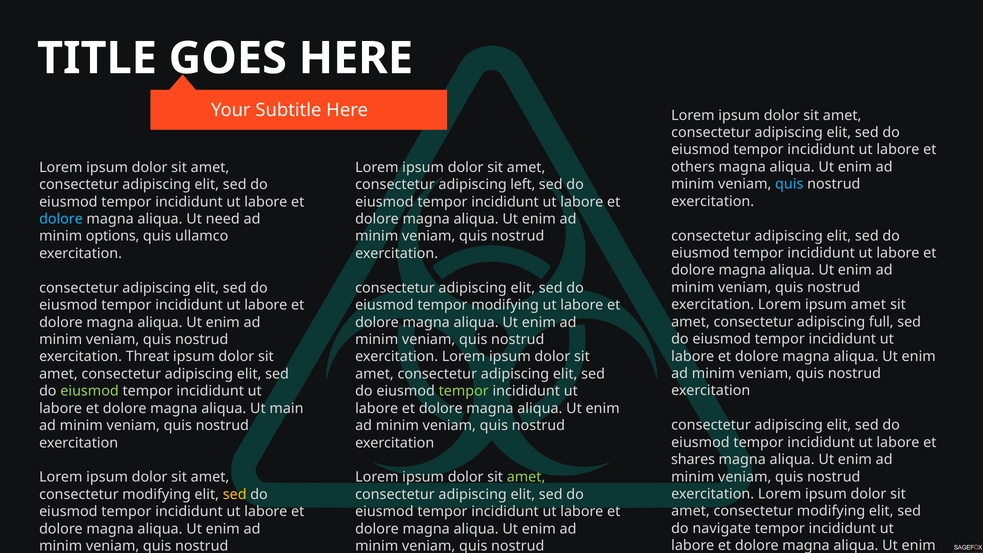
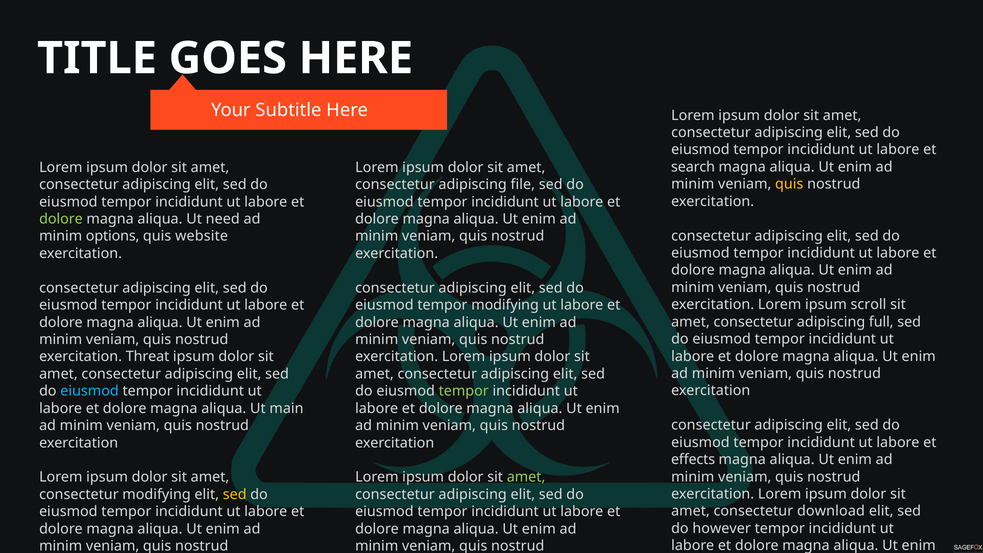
others: others -> search (693, 167)
quis colour: light blue -> yellow (789, 184)
left: left -> file (523, 185)
dolore colour: light blue -> light green (61, 219)
ullamco: ullamco -> website (202, 236)
ipsum amet: amet -> scroll (868, 305)
eiusmod colour: light green -> light blue (90, 391)
shares: shares -> effects (693, 459)
modifying: modifying -> download (831, 511)
navigate: navigate -> however (722, 528)
